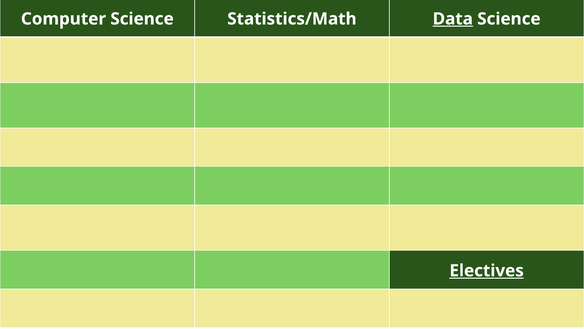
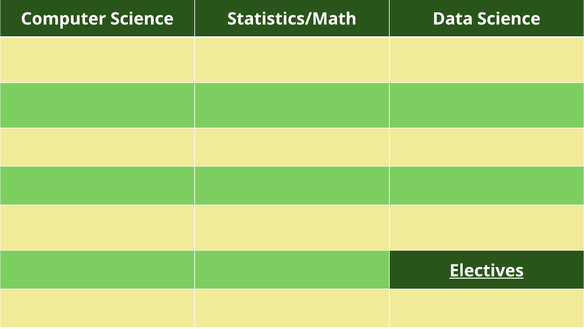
Data underline: present -> none (453, 19)
